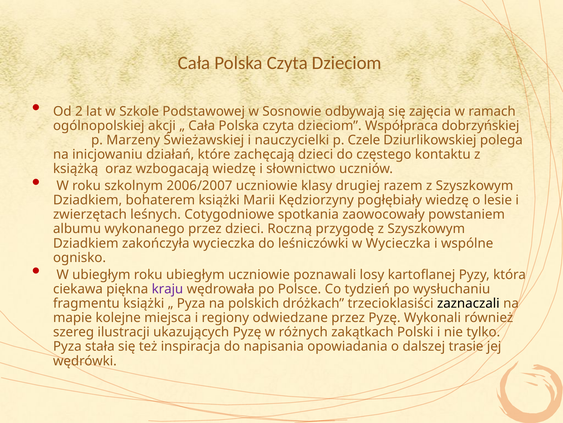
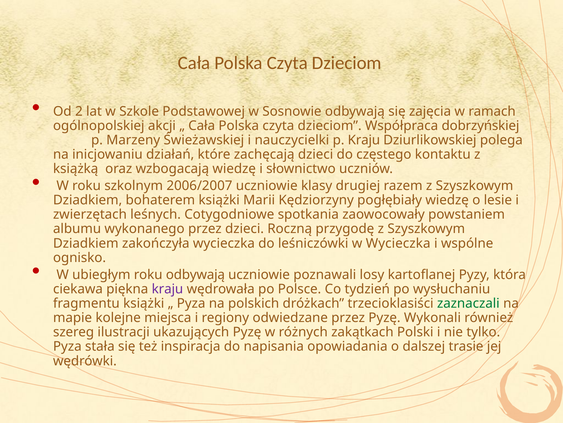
p Czele: Czele -> Kraju (364, 140)
roku ubiegłym: ubiegłym -> odbywają (195, 274)
zaznaczali colour: black -> green (468, 303)
